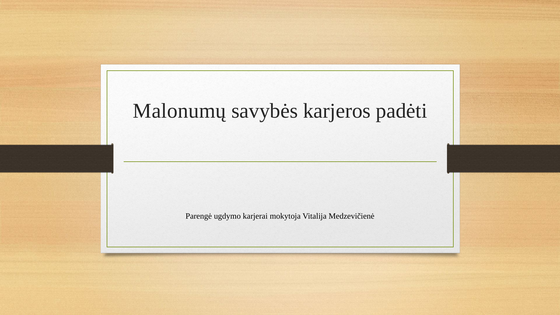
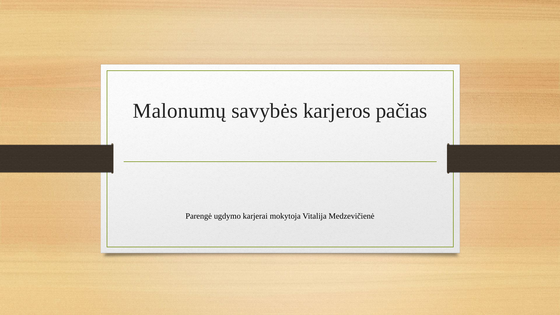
padėti: padėti -> pačias (402, 111)
